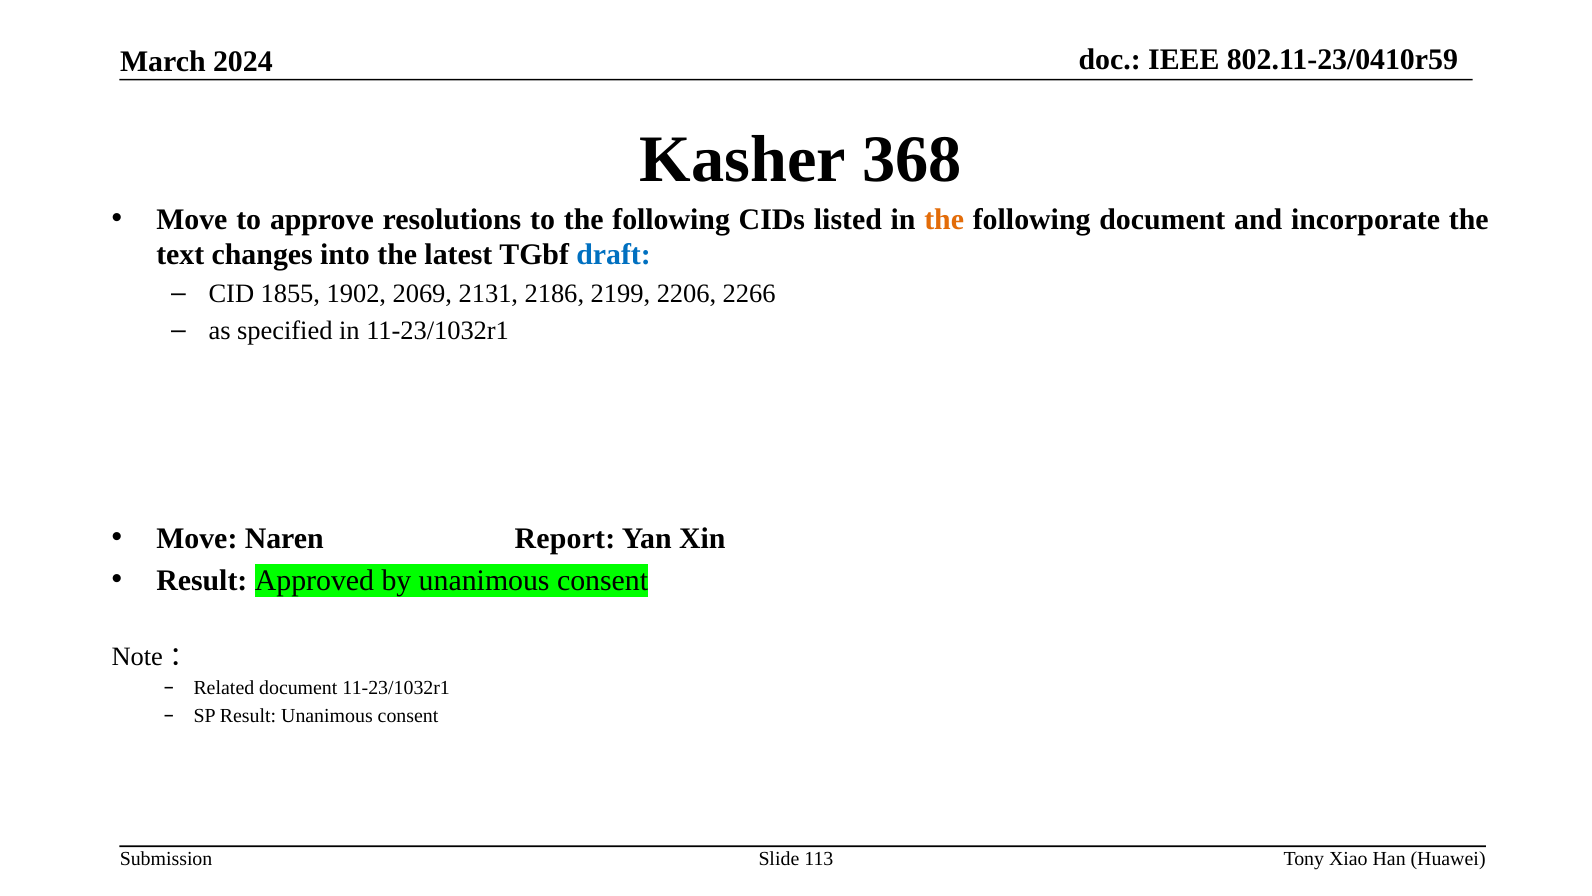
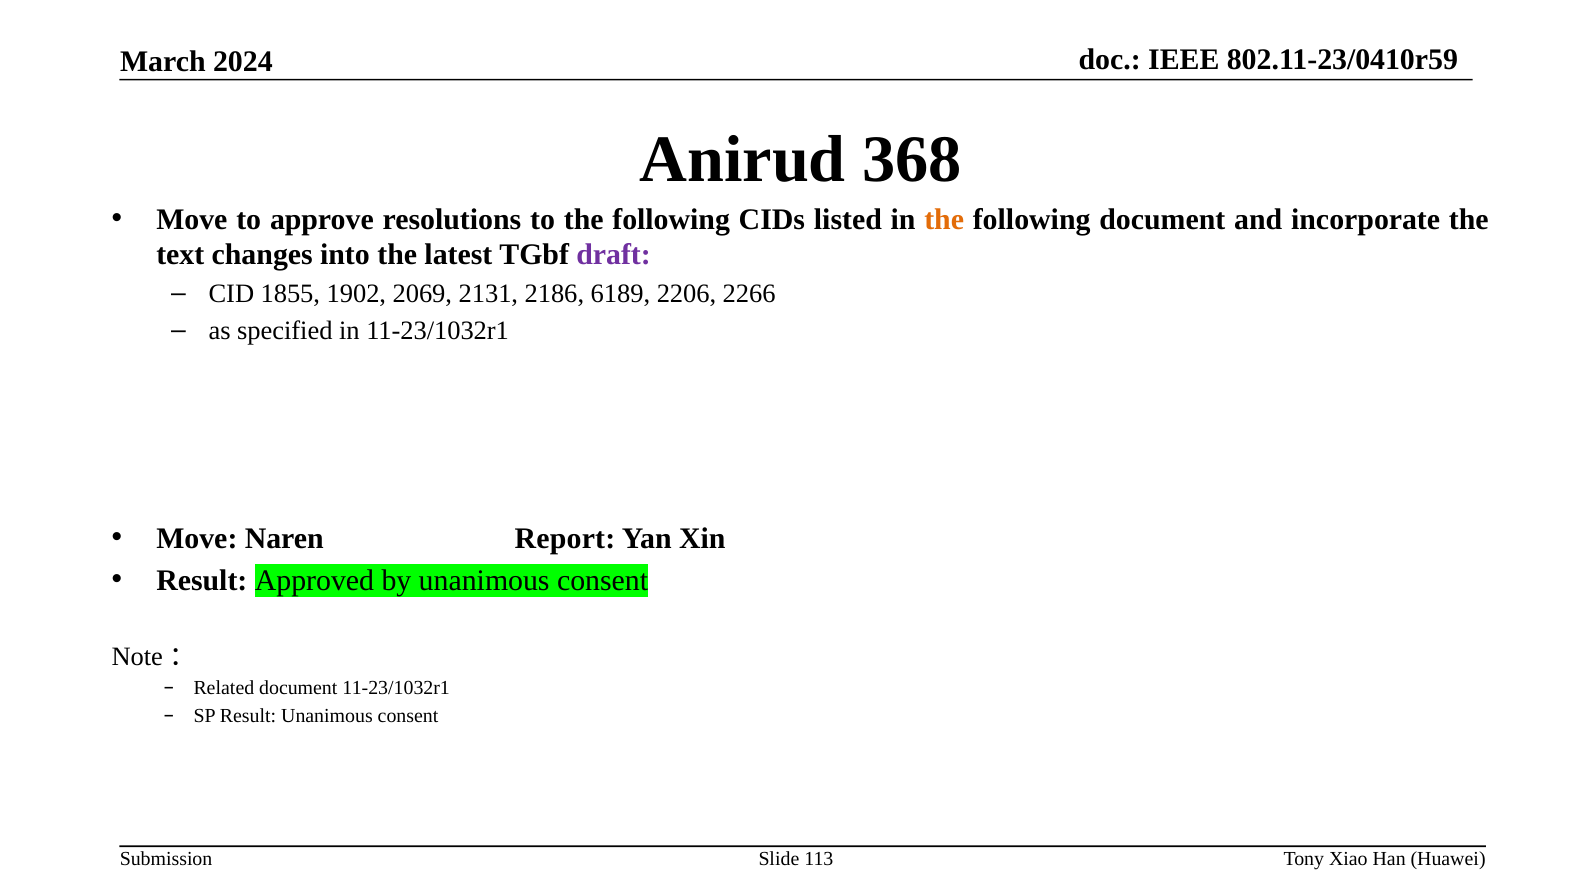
Kasher: Kasher -> Anirud (743, 160)
draft colour: blue -> purple (614, 255)
2199: 2199 -> 6189 (620, 294)
